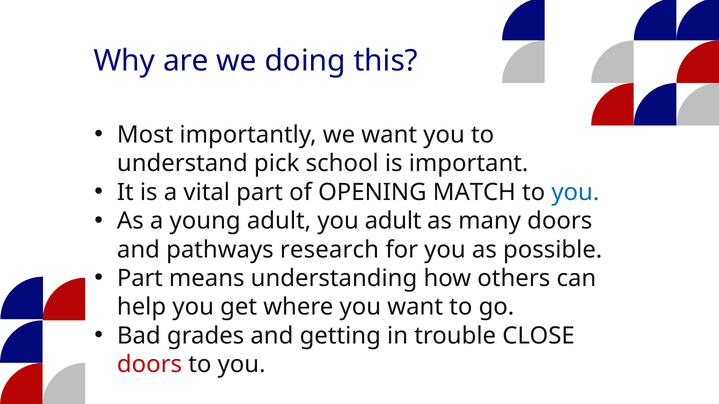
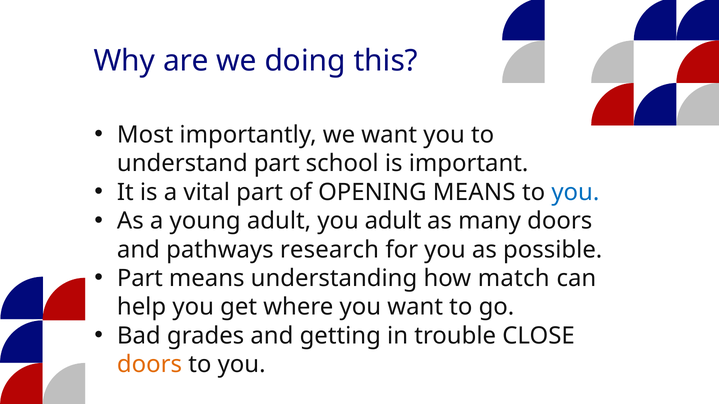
understand pick: pick -> part (277, 164)
OPENING MATCH: MATCH -> MEANS (474, 192)
others: others -> match (514, 279)
doors colour: red -> orange (150, 365)
